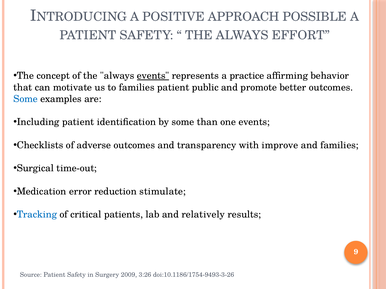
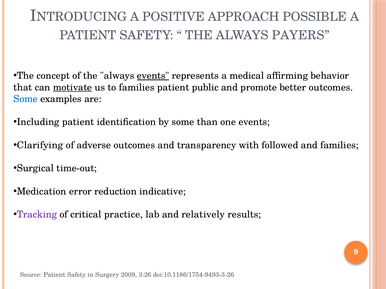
EFFORT: EFFORT -> PAYERS (301, 35)
practice: practice -> medical (247, 76)
motivate underline: none -> present (73, 87)
Checklists: Checklists -> Clarifying (40, 145)
improve: improve -> followed (280, 145)
stimulate: stimulate -> indicative (163, 192)
Tracking colour: blue -> purple (37, 215)
patients: patients -> practice (123, 215)
